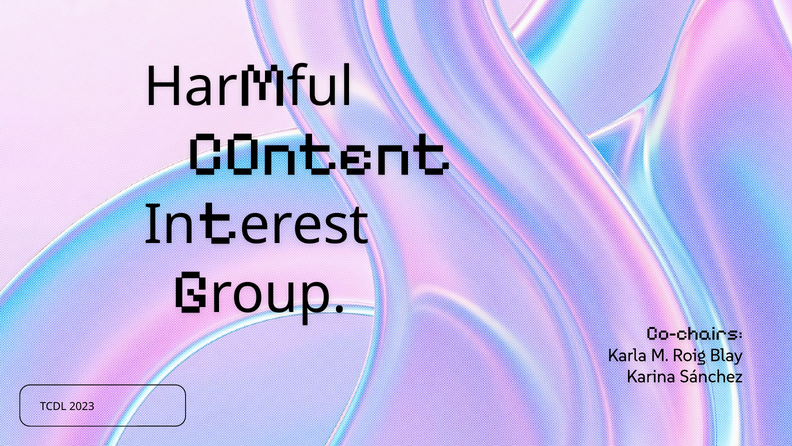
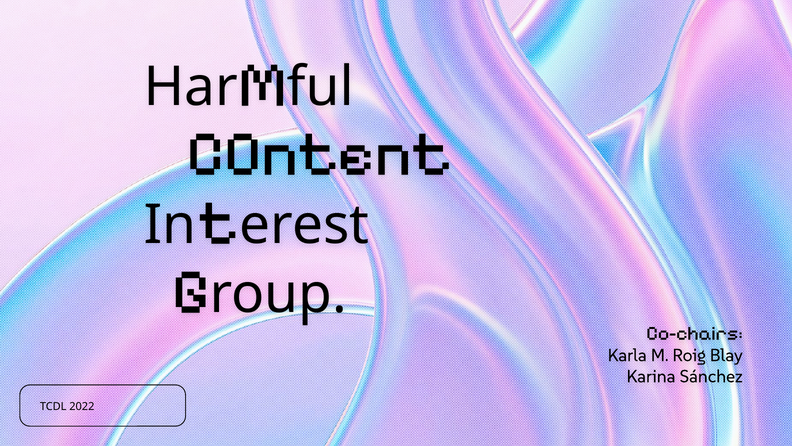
2023: 2023 -> 2022 (82, 406)
